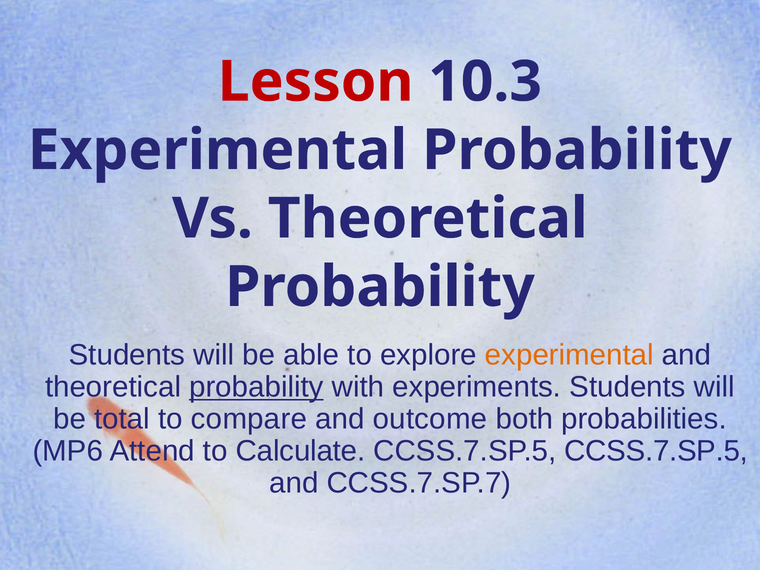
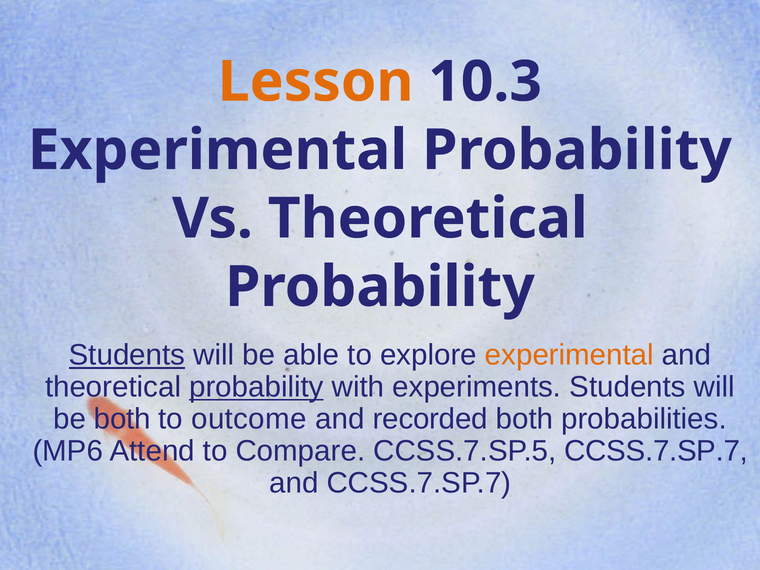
Lesson colour: red -> orange (316, 82)
Students underline: none -> present (127, 355)
be total: total -> both (122, 419)
compare: compare -> outcome (249, 419)
outcome: outcome -> recorded (430, 419)
Calculate: Calculate -> Compare (300, 451)
CCSS.7.SP.5 CCSS.7.SP.5: CCSS.7.SP.5 -> CCSS.7.SP.7 (656, 451)
